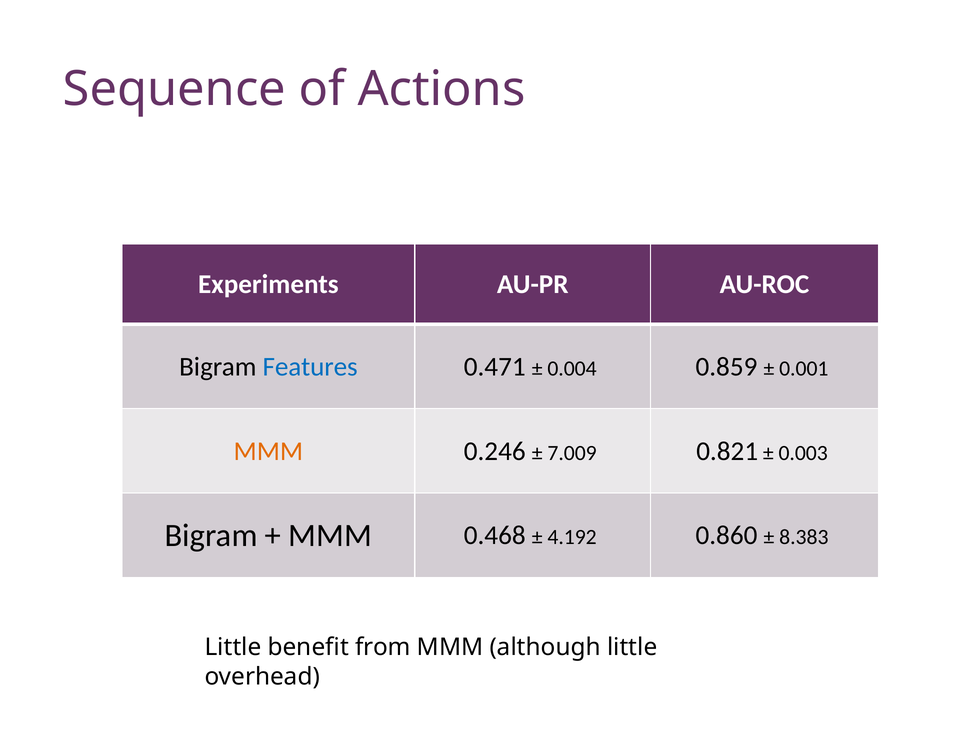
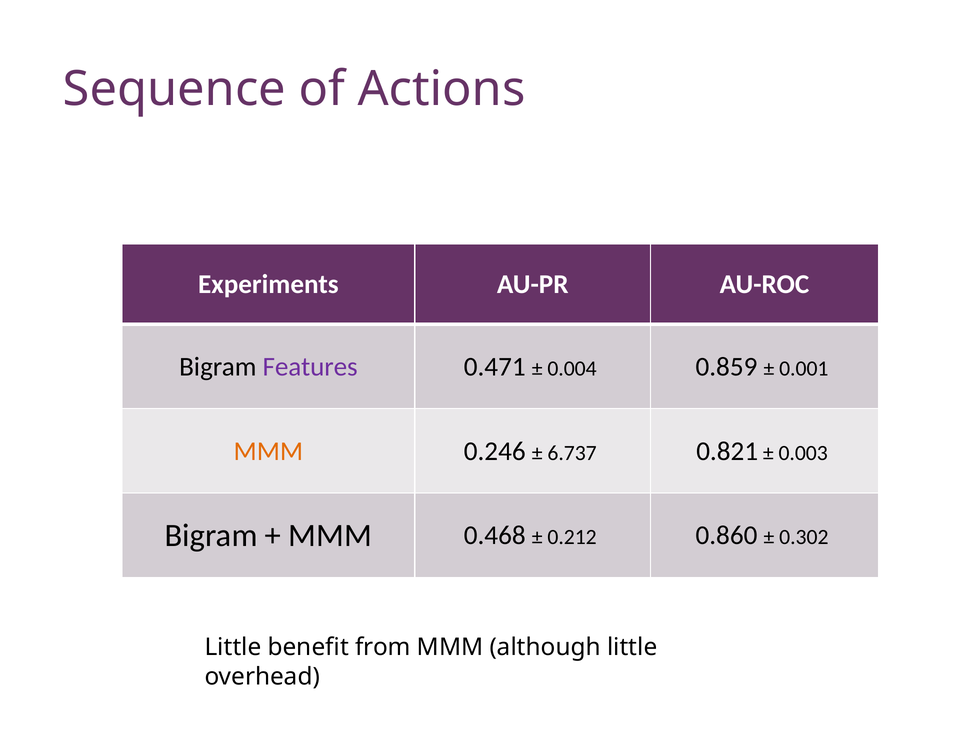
Features colour: blue -> purple (310, 367)
7.009: 7.009 -> 6.737 (572, 453)
4.192: 4.192 -> 0.212 (572, 537)
8.383: 8.383 -> 0.302 (804, 537)
